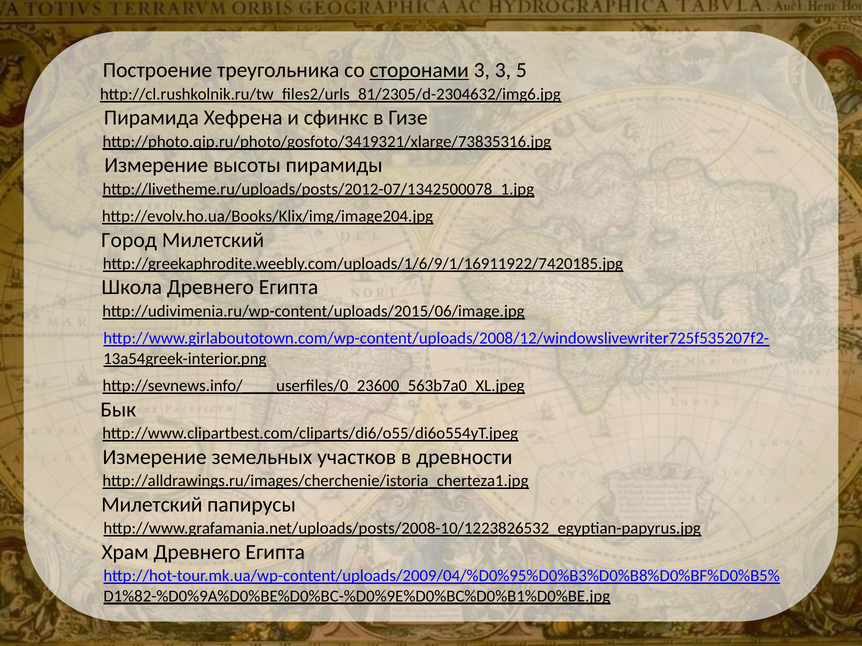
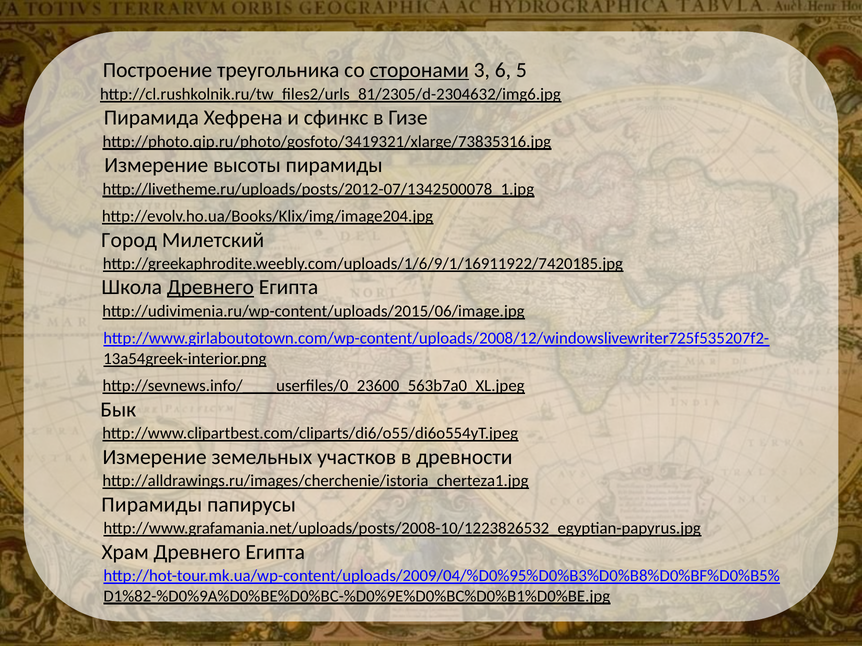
3 3: 3 -> 6 (503, 70)
Древнего underline: none -> present (210, 288)
Милетский: Милетский -> Пирамиды (152, 505)
